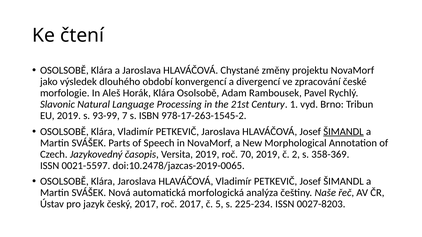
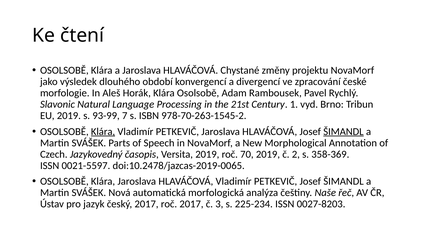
978-17-263-1545-2: 978-17-263-1545-2 -> 978-70-263-1545-2 (204, 116)
Klára underline: none -> present (103, 132)
5: 5 -> 3 (219, 204)
